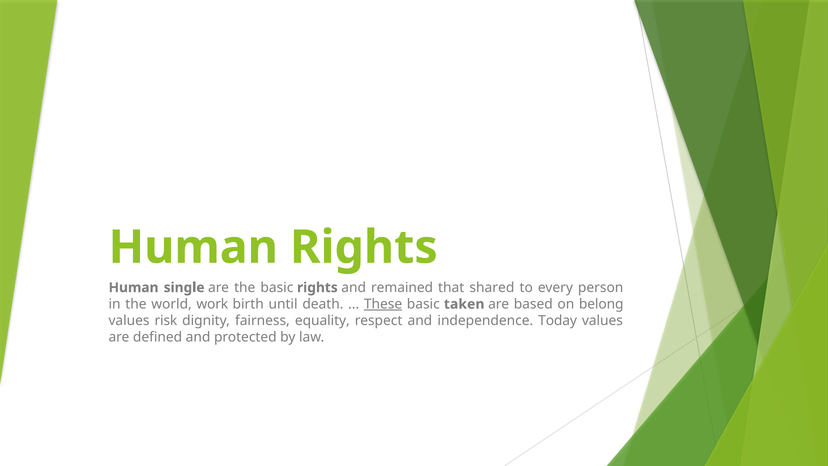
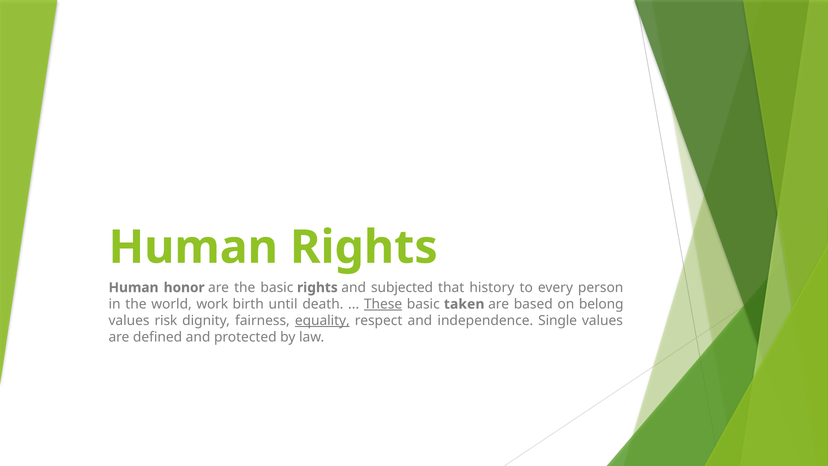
single: single -> honor (184, 287)
remained: remained -> subjected (402, 287)
shared: shared -> history (492, 287)
equality underline: none -> present (322, 321)
Today: Today -> Single (558, 321)
